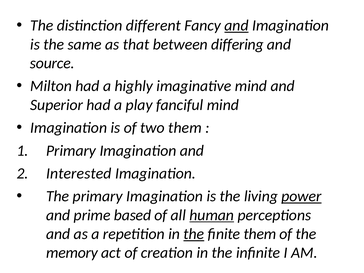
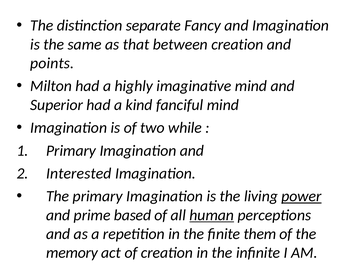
different: different -> separate (153, 26)
and underline: present -> none (237, 26)
between differing: differing -> creation (237, 44)
source: source -> points (52, 63)
play: play -> kind (139, 105)
two them: them -> while (185, 128)
the underline: present -> none (194, 234)
